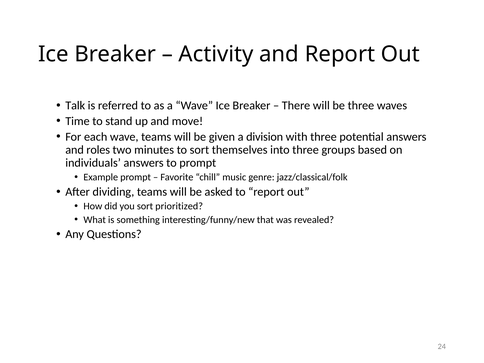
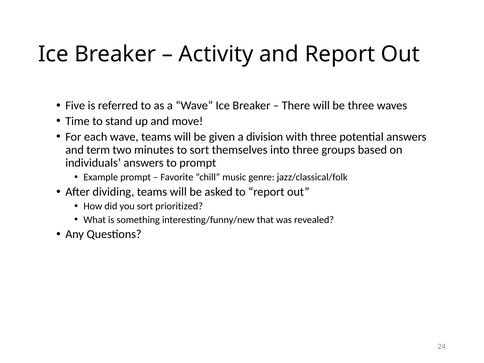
Talk: Talk -> Five (75, 106)
roles: roles -> term (98, 150)
